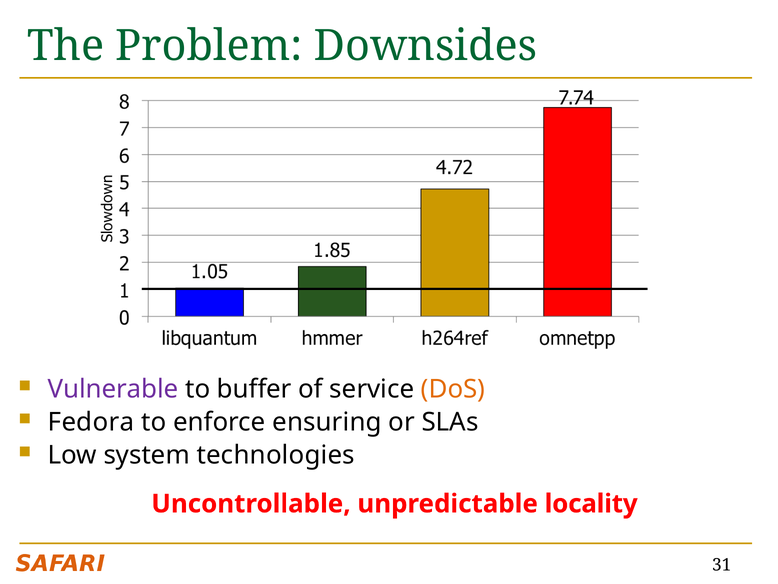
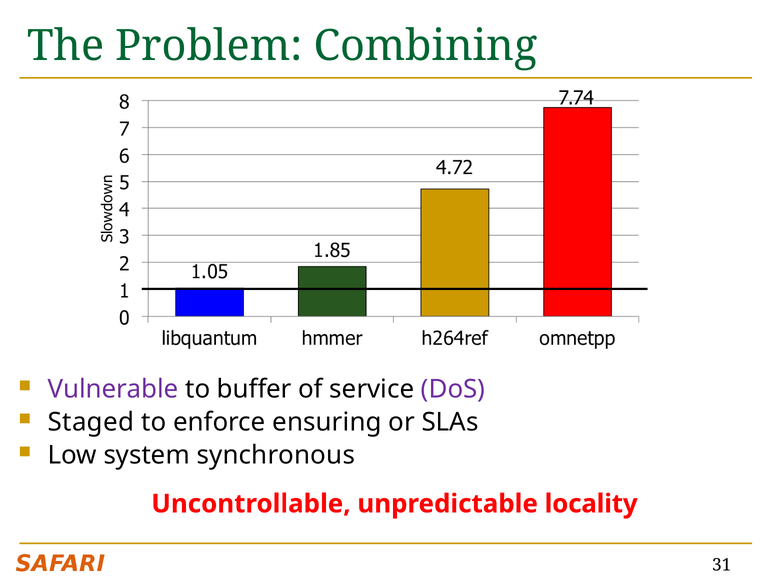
Downsides: Downsides -> Combining (426, 46)
DoS colour: orange -> purple (453, 389)
Fedora: Fedora -> Staged (91, 422)
technologies: technologies -> synchronous (276, 455)
